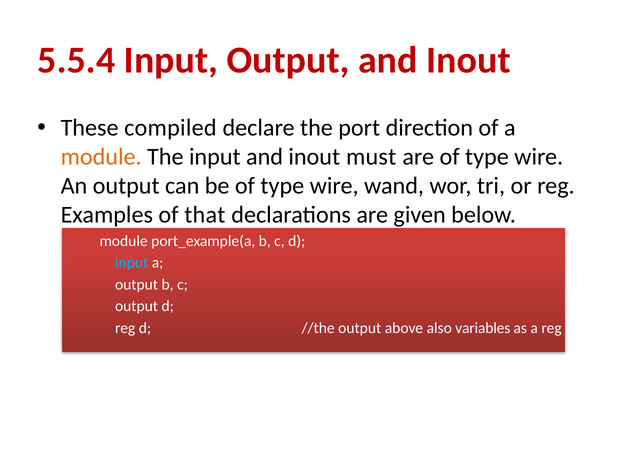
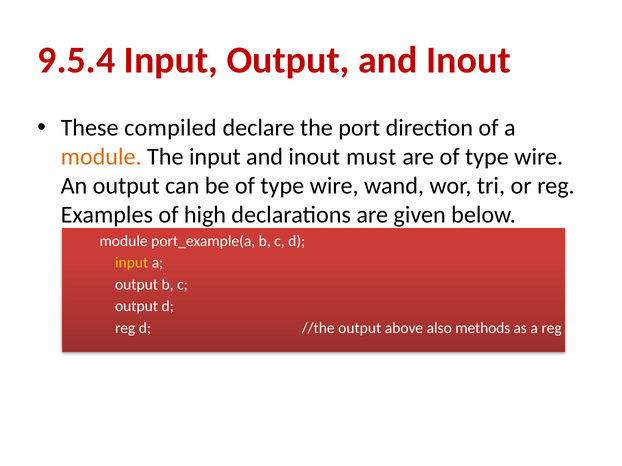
5.5.4: 5.5.4 -> 9.5.4 (76, 60)
that: that -> high (205, 215)
input colour: light blue -> yellow (132, 263)
variables: variables -> methods (483, 328)
